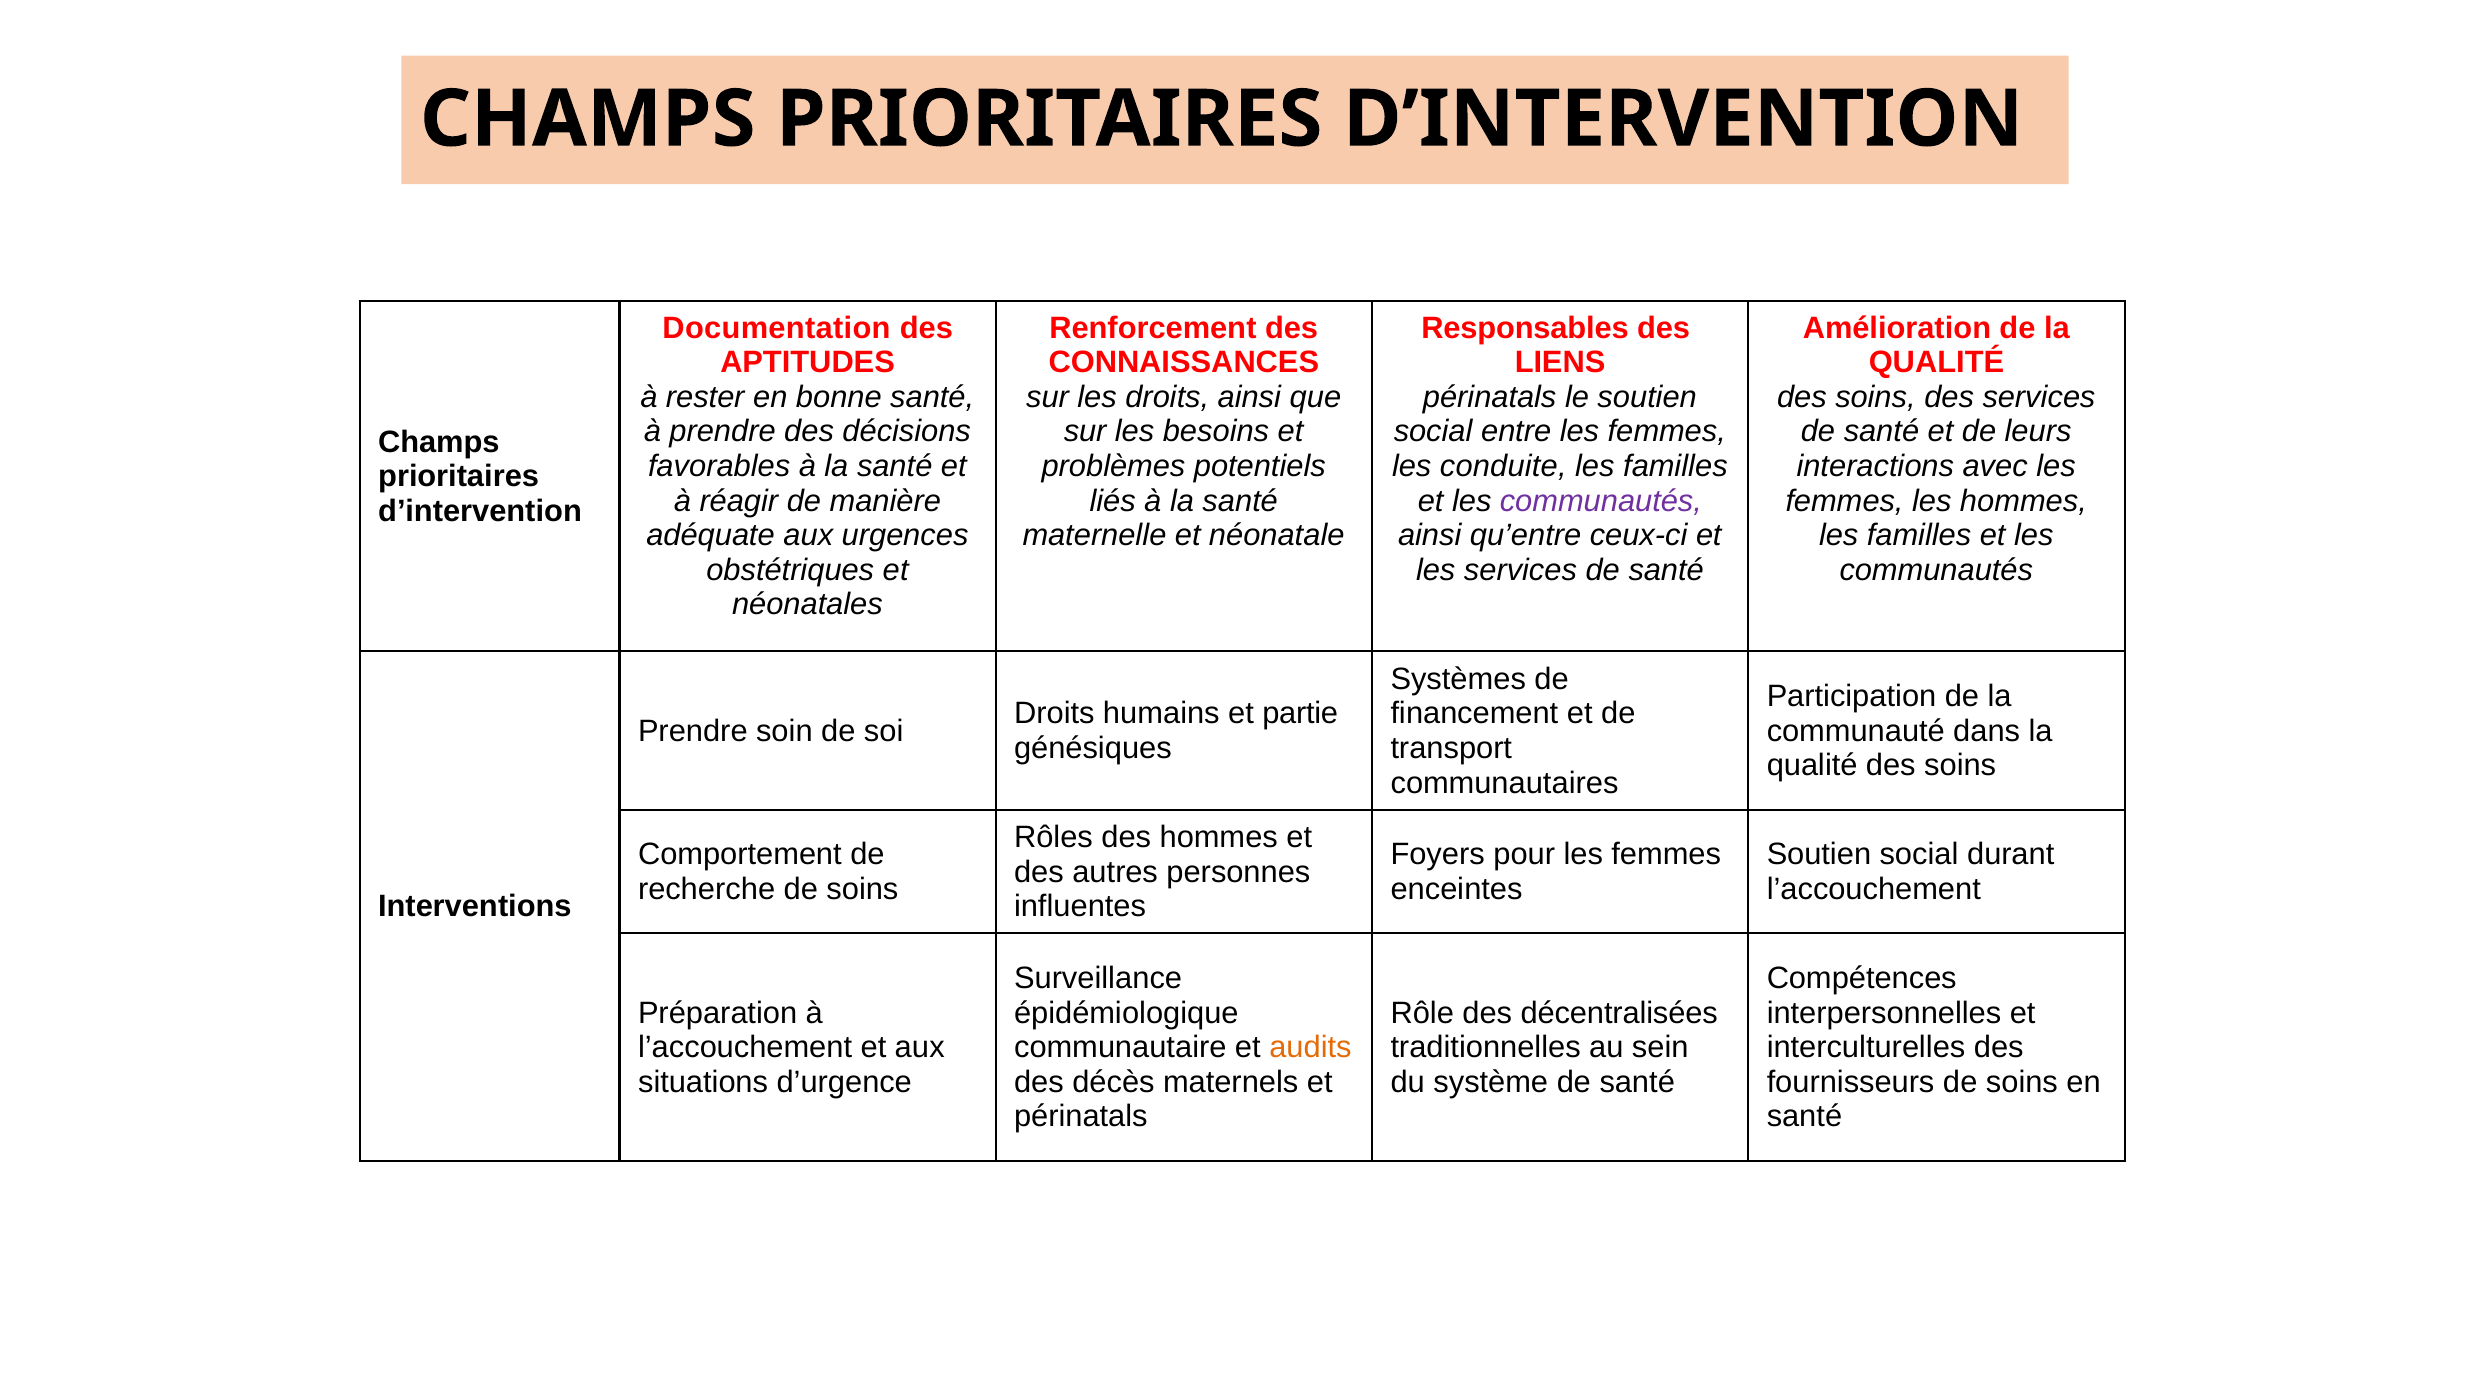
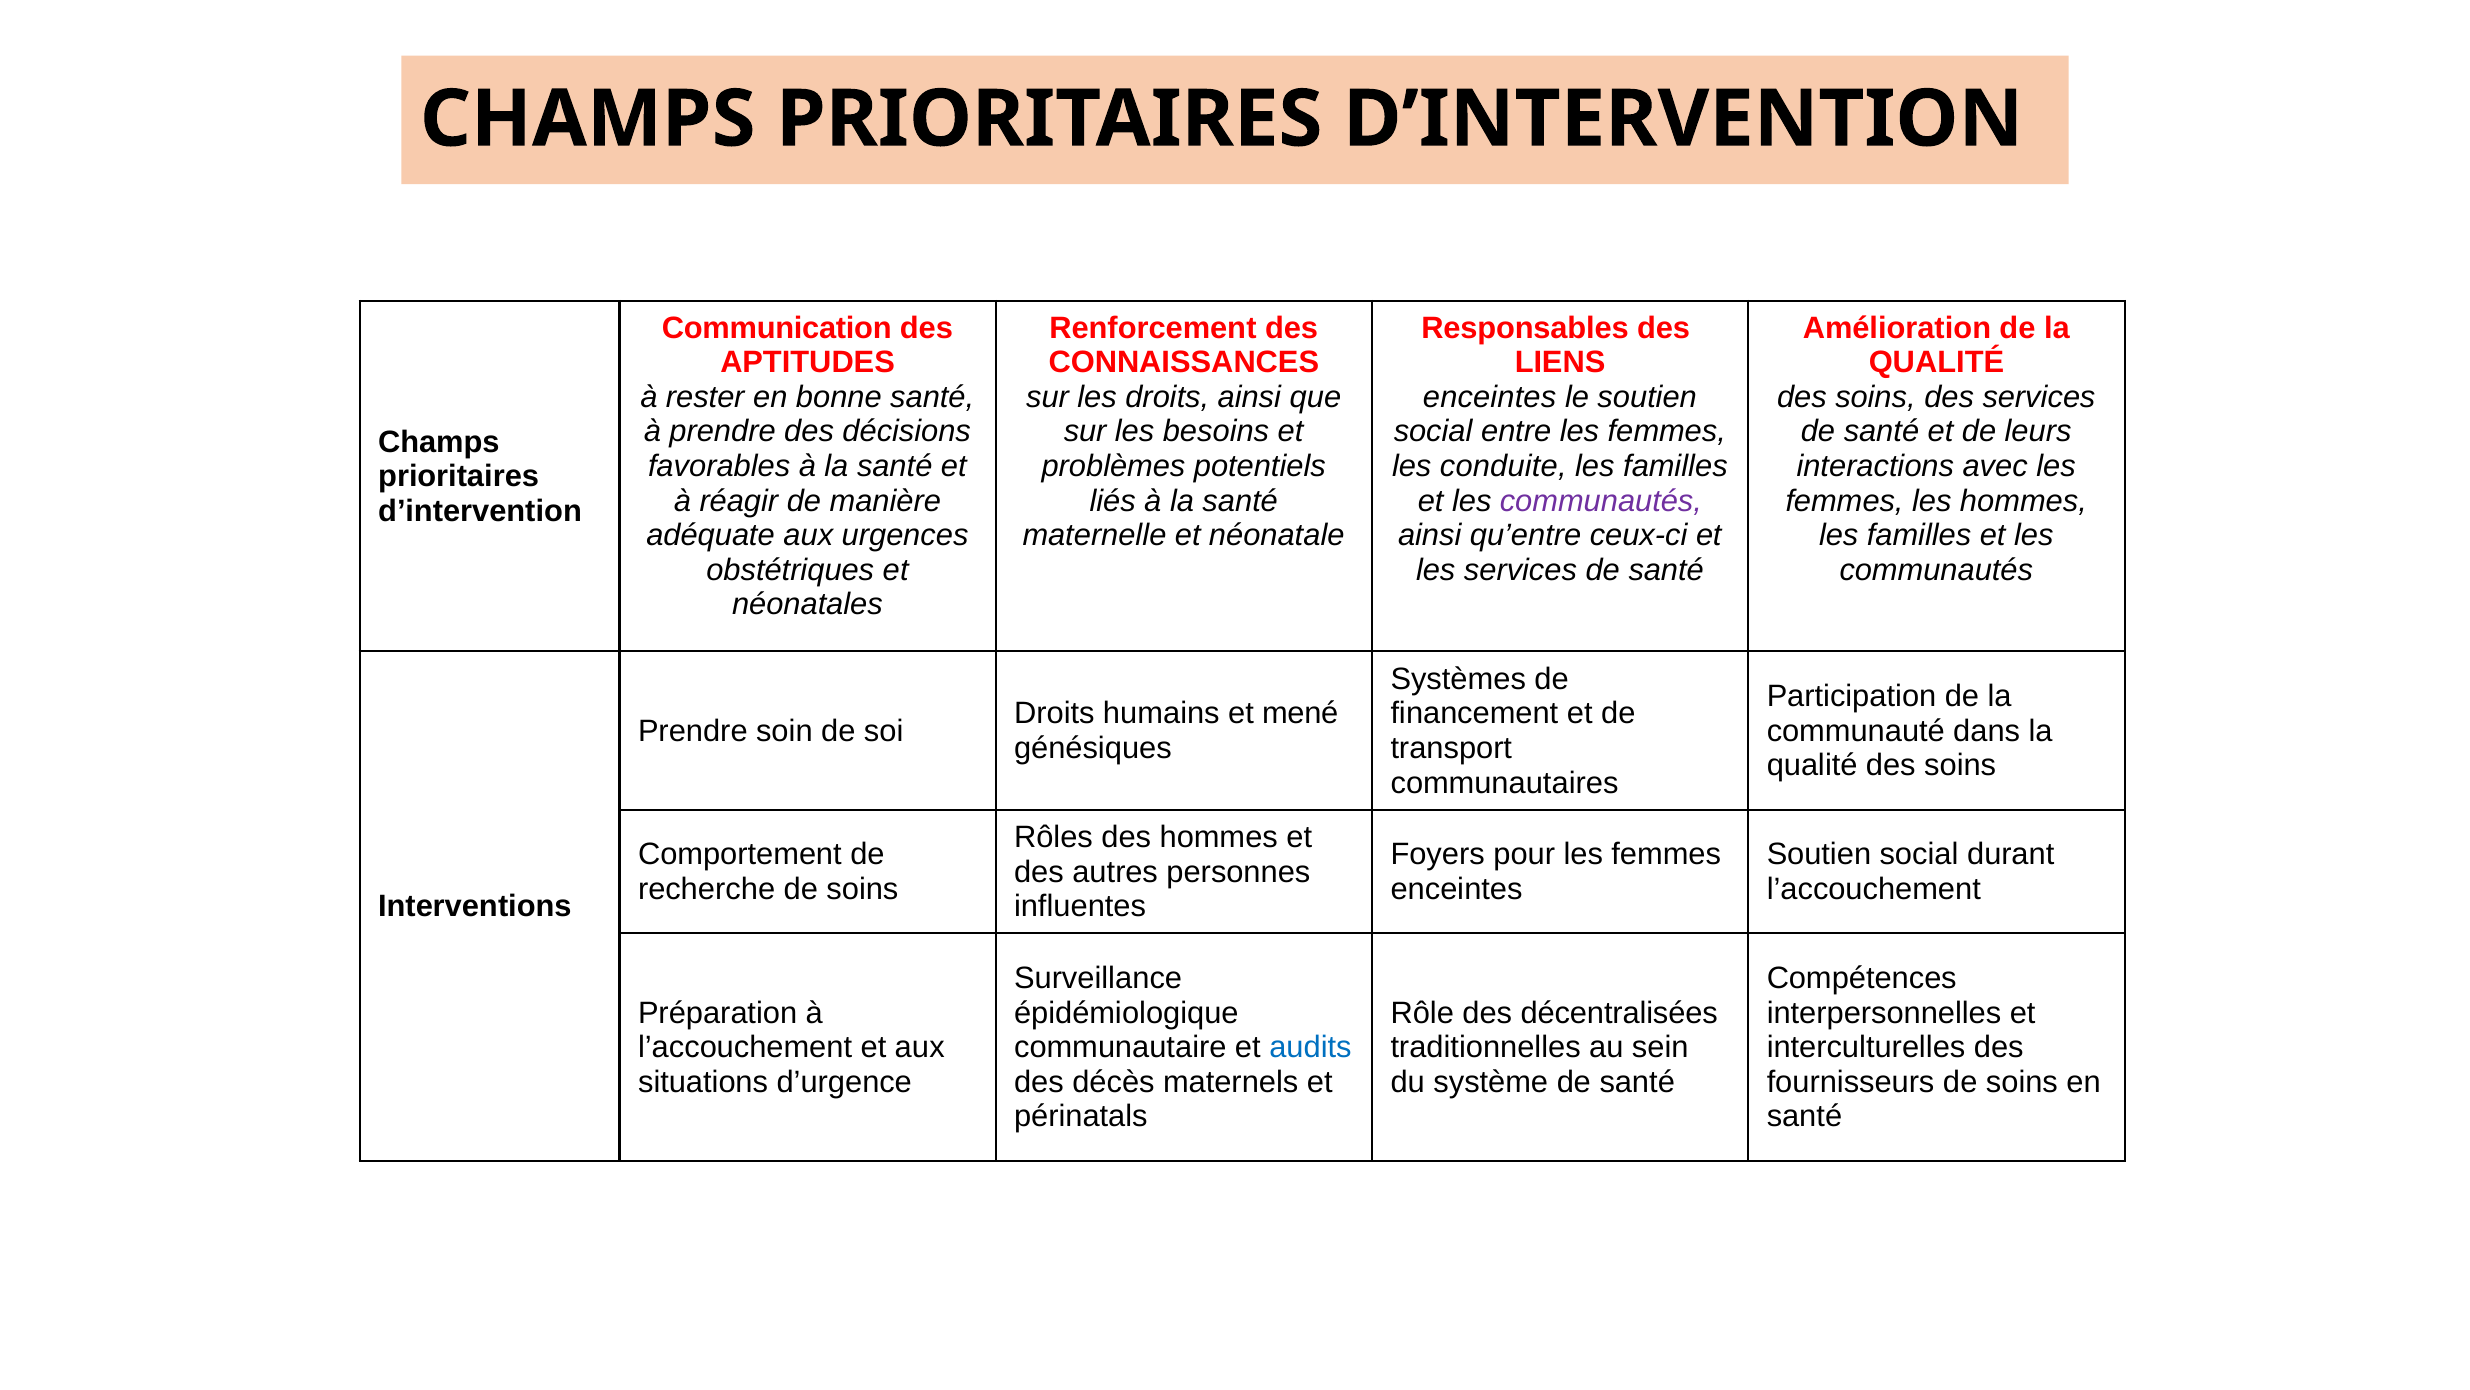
Documentation: Documentation -> Communication (777, 328)
périnatals: périnatals -> enceintes (1490, 397)
partie: partie -> mené (1300, 713)
audits colour: orange -> blue (1310, 1047)
